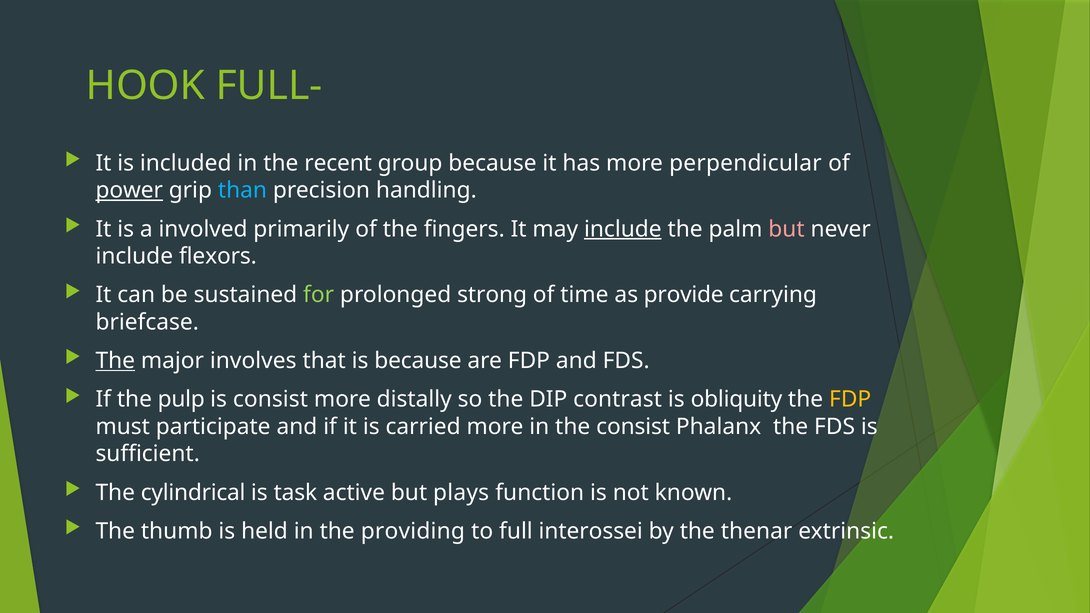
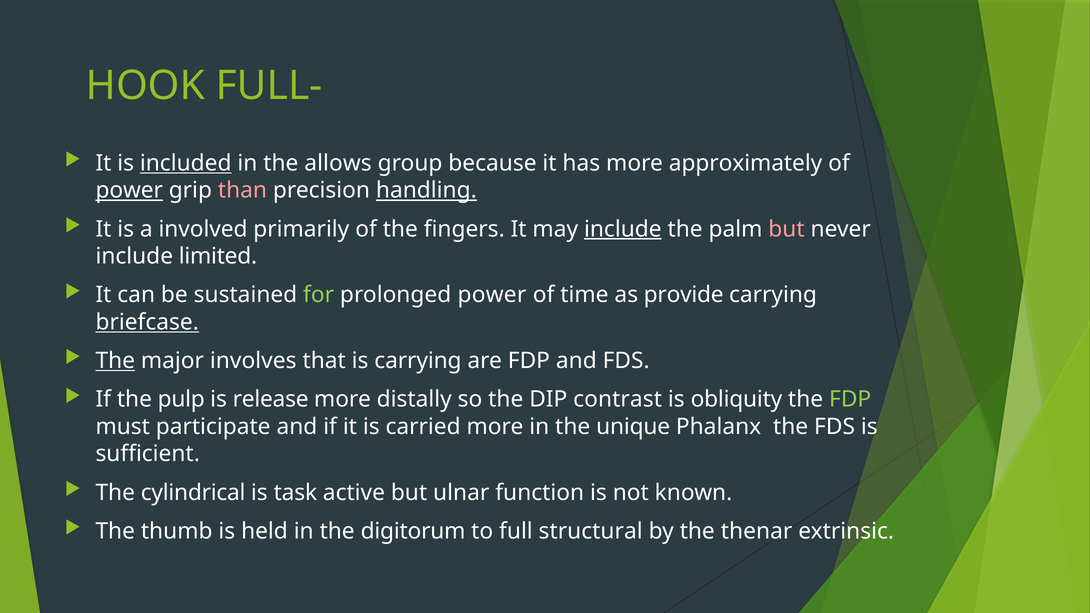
included underline: none -> present (186, 163)
recent: recent -> allows (338, 163)
perpendicular: perpendicular -> approximately (746, 163)
than colour: light blue -> pink (243, 190)
handling underline: none -> present (426, 190)
flexors: flexors -> limited (218, 256)
prolonged strong: strong -> power (492, 295)
briefcase underline: none -> present (147, 322)
is because: because -> carrying (418, 361)
is consist: consist -> release (271, 399)
FDP colour: yellow -> light green (850, 399)
the consist: consist -> unique (633, 427)
plays: plays -> ulnar (461, 493)
providing: providing -> digitorum (413, 531)
interossei: interossei -> structural (591, 531)
